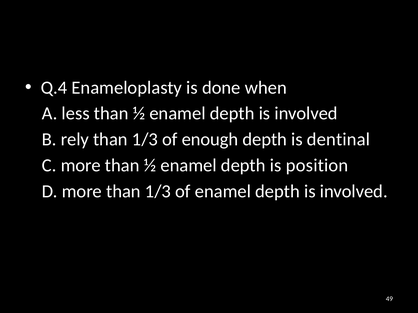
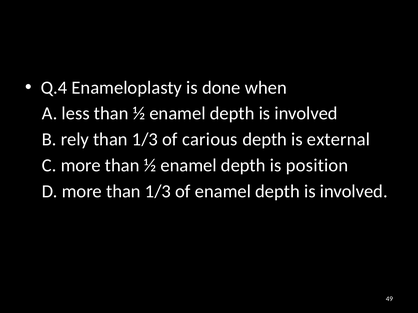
enough: enough -> carious (210, 140)
dentinal: dentinal -> external (339, 140)
